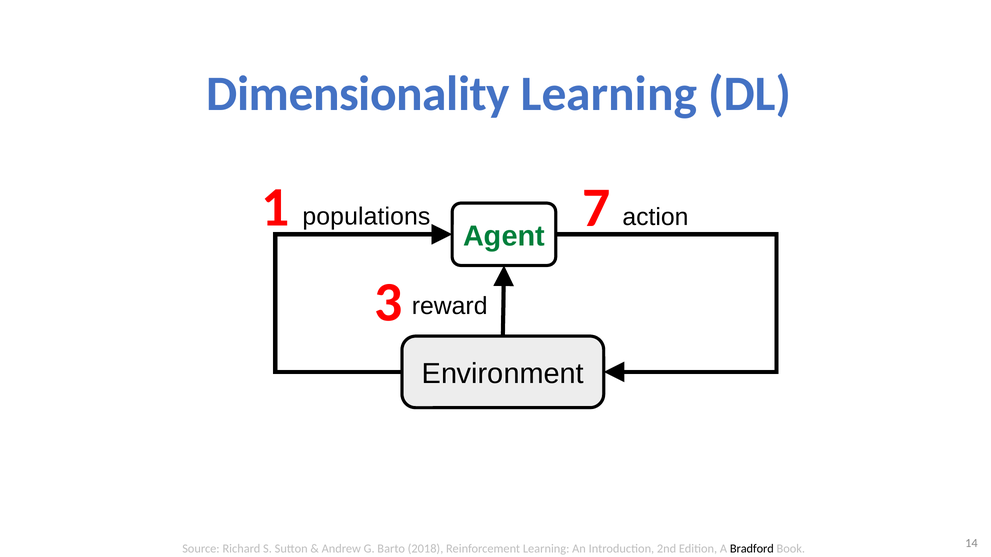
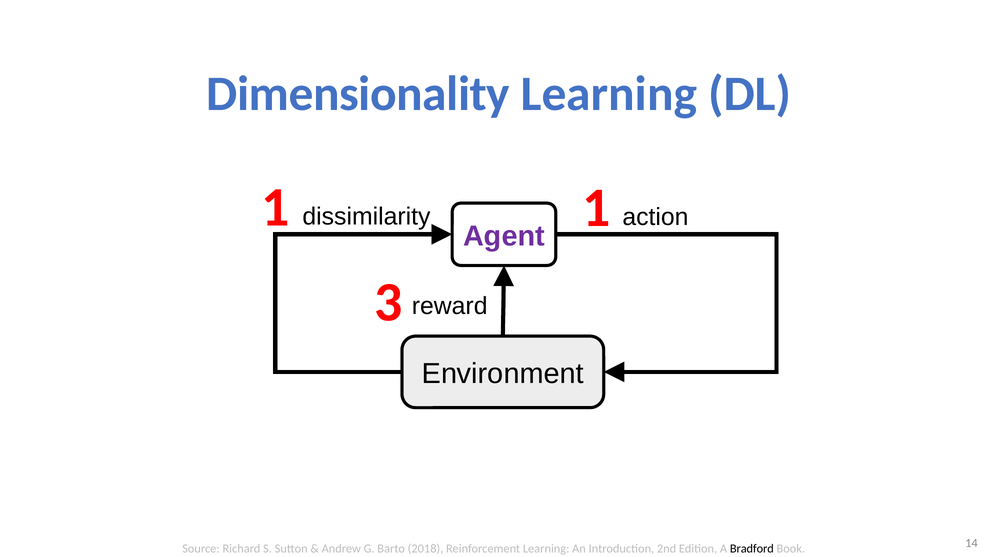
1 7: 7 -> 1 (596, 208)
populations: populations -> dissimilarity (366, 217)
Agent colour: green -> purple (504, 236)
